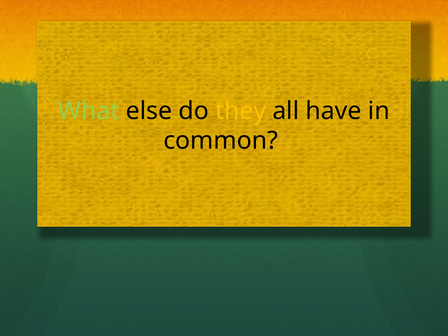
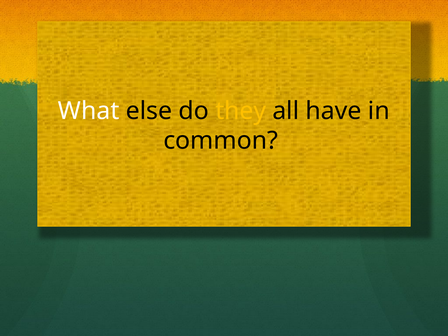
What colour: light green -> white (89, 111)
